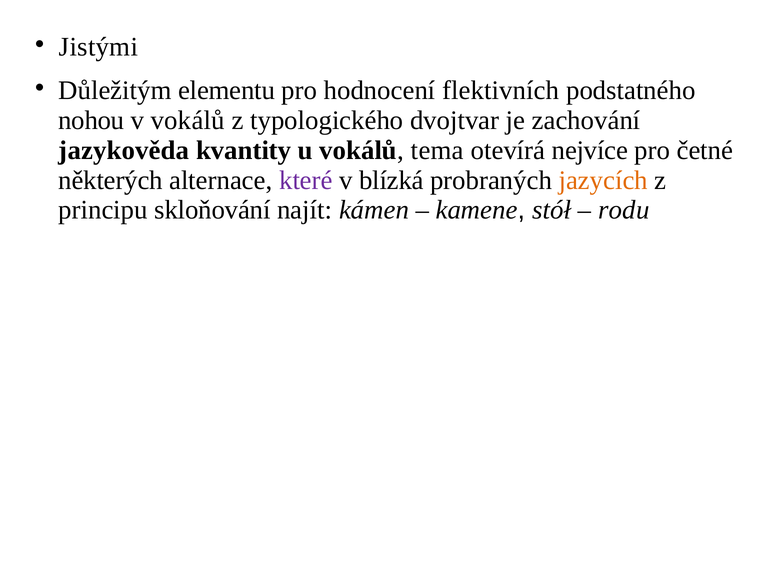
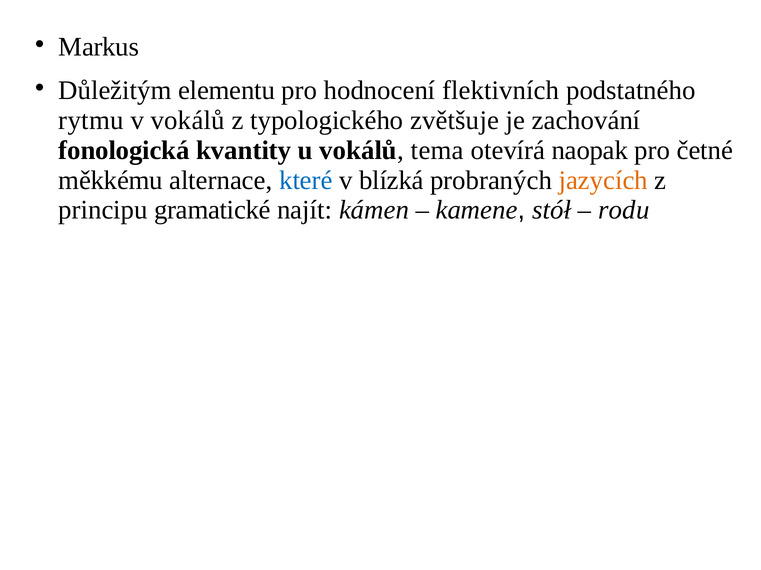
Jistými: Jistými -> Markus (99, 47)
nohou: nohou -> rytmu (91, 120)
dvojtvar: dvojtvar -> zvětšuje (455, 120)
jazykověda: jazykověda -> fonologická (124, 150)
nejvíce: nejvíce -> naopak (590, 150)
některých: některých -> měkkému (111, 180)
které colour: purple -> blue (306, 180)
skloňování: skloňování -> gramatické (212, 210)
